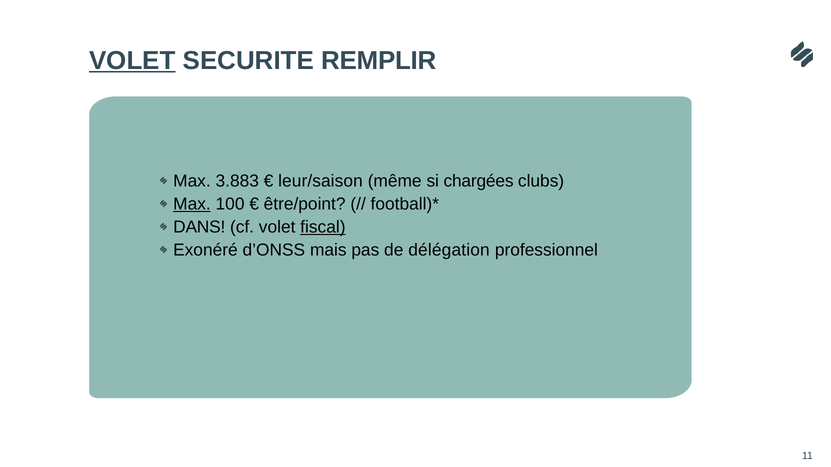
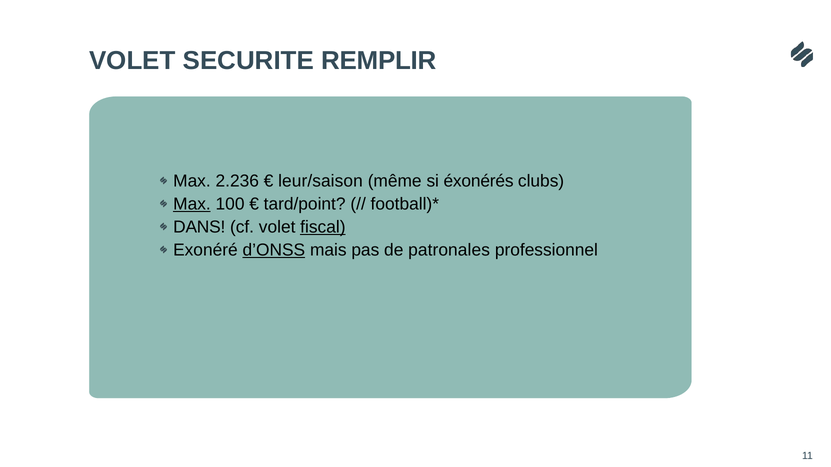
VOLET underline: present -> none (132, 61)
3.883: 3.883 -> 2.236 (237, 181)
chargées: chargées -> éxonérés (479, 181)
être/point: être/point -> tard/point (305, 204)
d’ONSS underline: none -> present (274, 250)
délégation: délégation -> patronales (449, 250)
